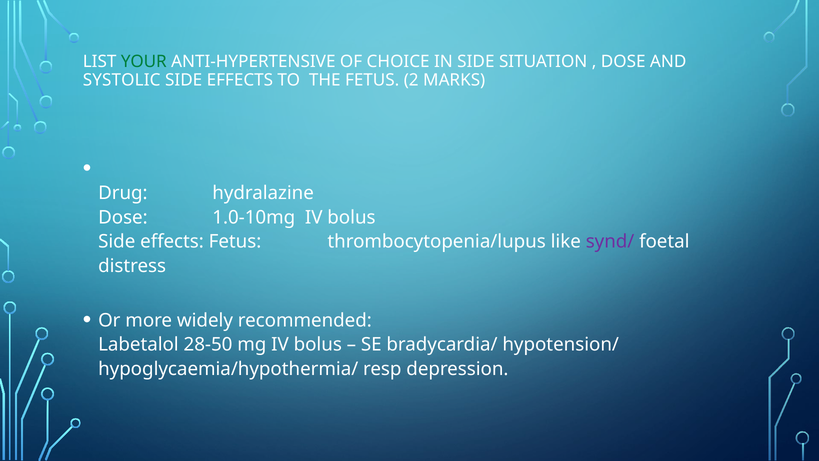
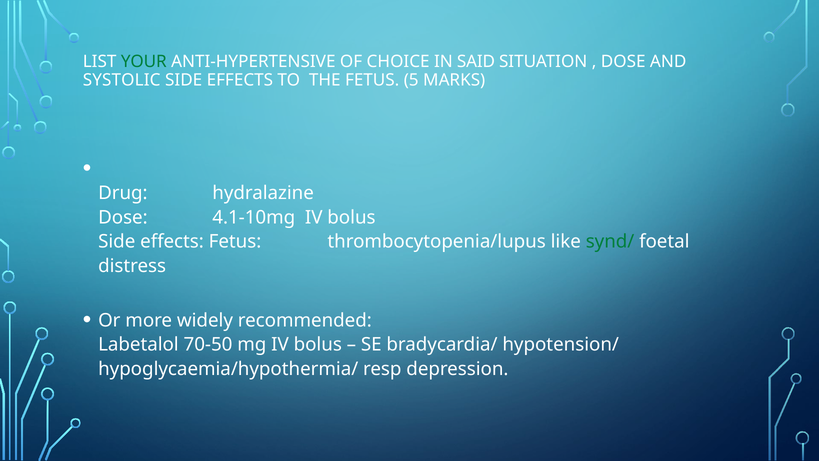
IN SIDE: SIDE -> SAID (476, 62)
2: 2 -> 5 (411, 80)
1.0-10mg: 1.0-10mg -> 4.1-10mg (254, 217)
synd/ colour: purple -> green (610, 241)
28-50: 28-50 -> 70-50 (208, 345)
